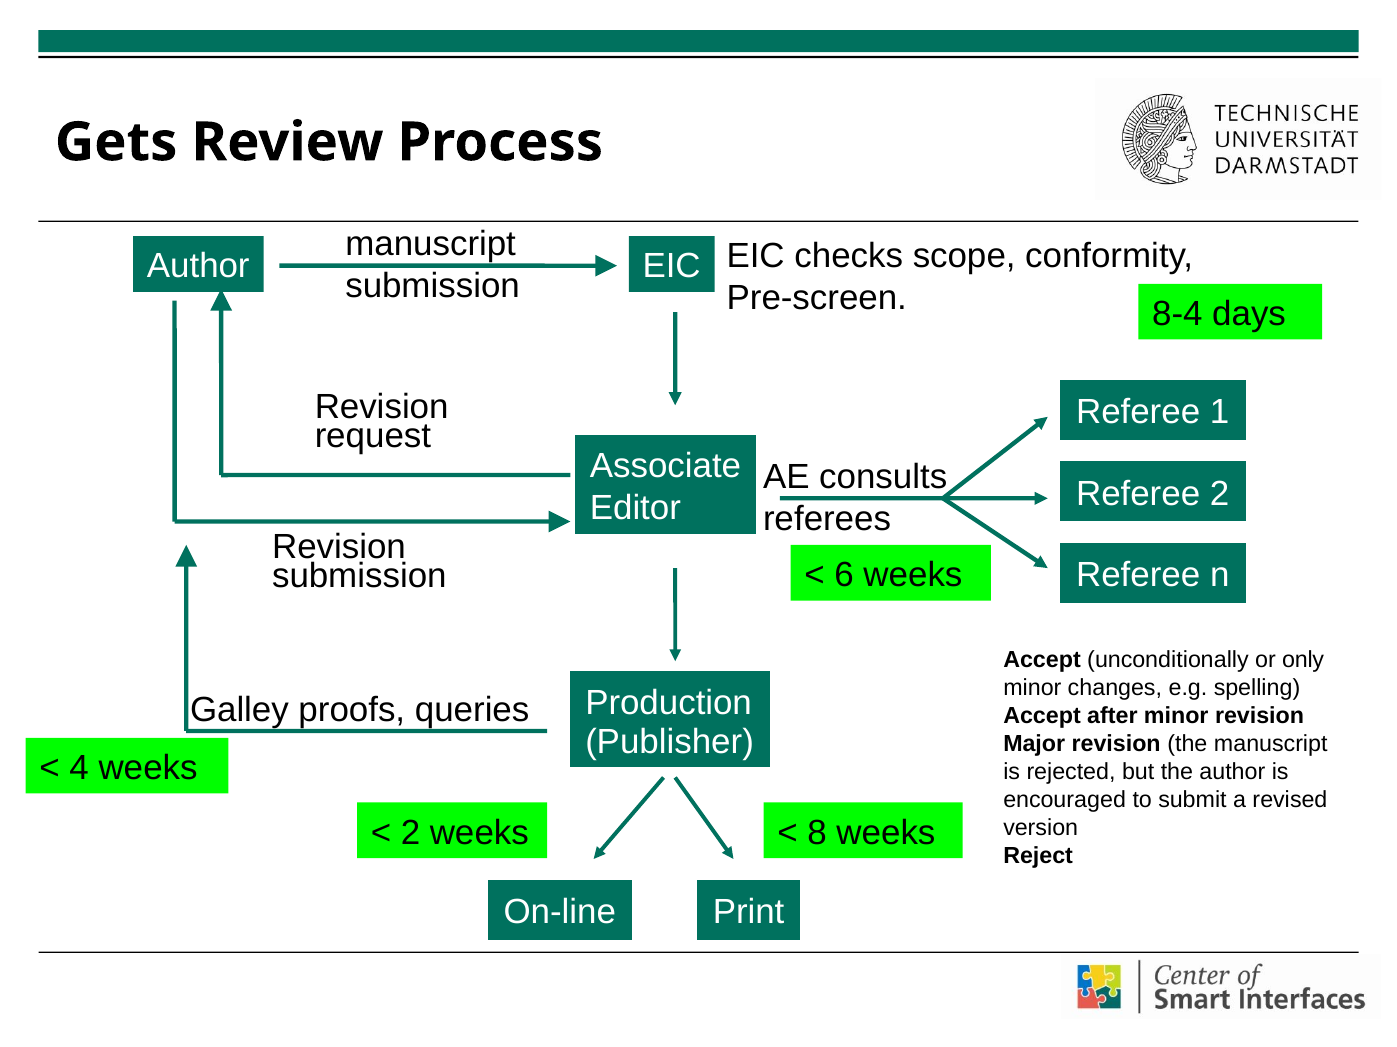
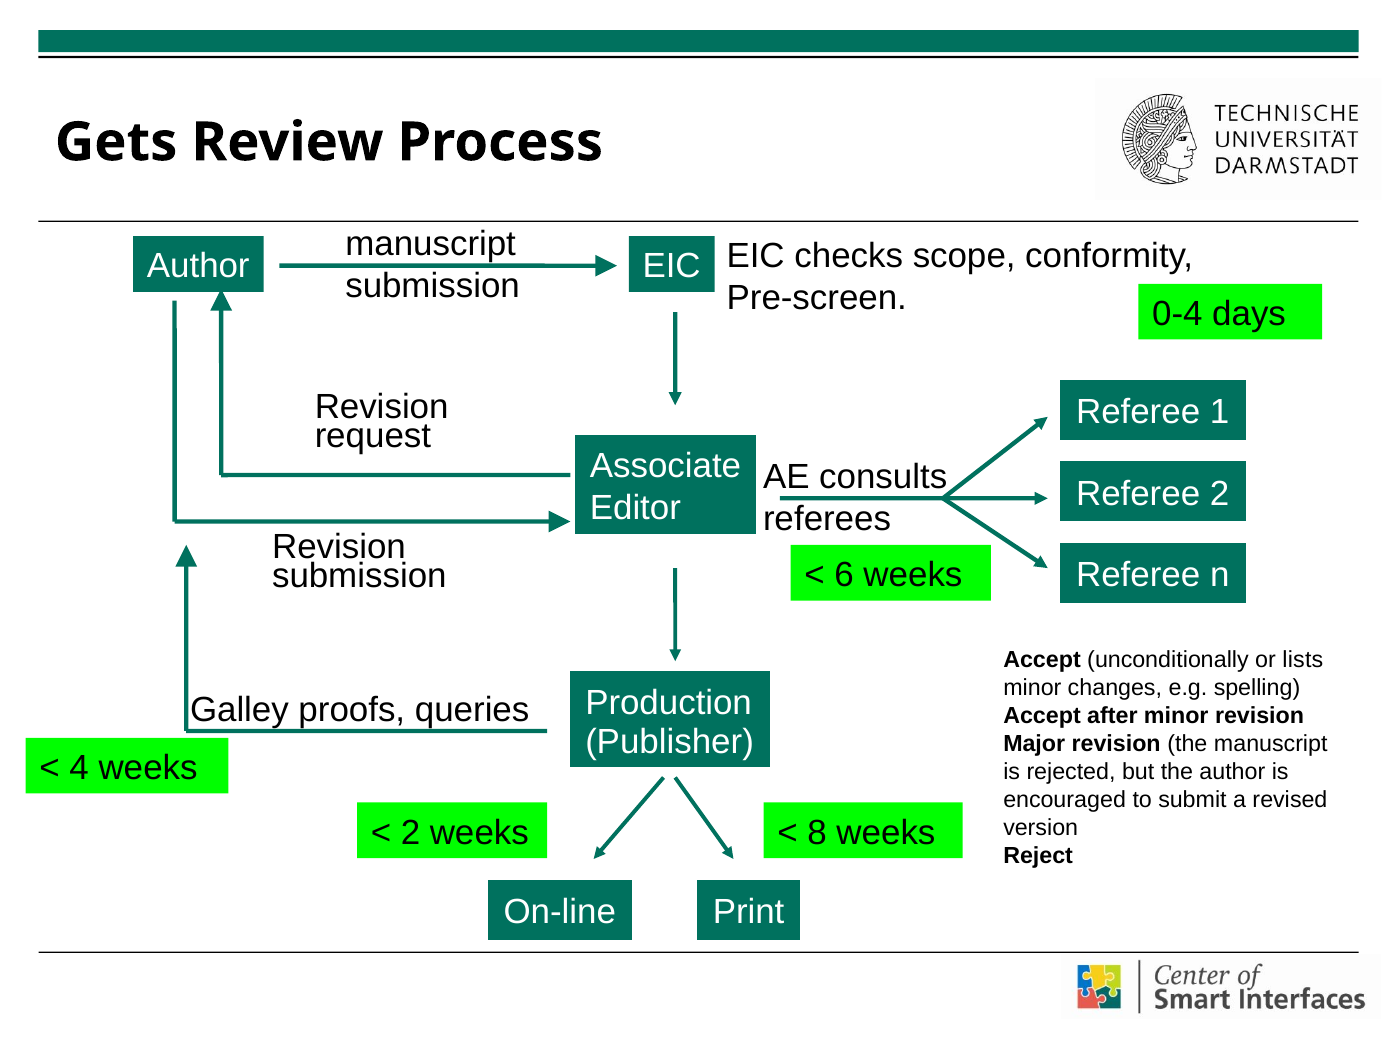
8-4: 8-4 -> 0-4 (1177, 314)
only: only -> lists (1303, 661)
